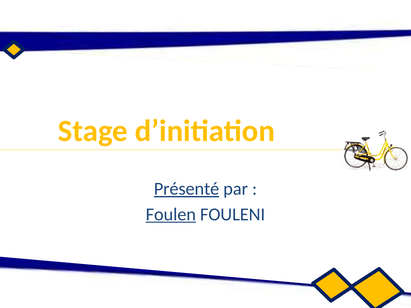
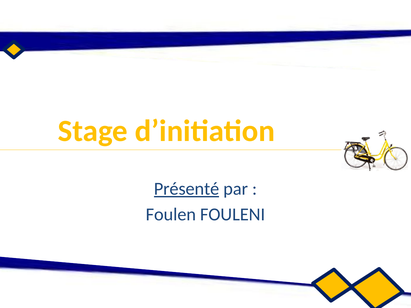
Foulen underline: present -> none (171, 215)
